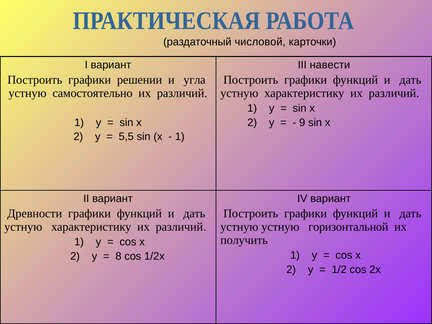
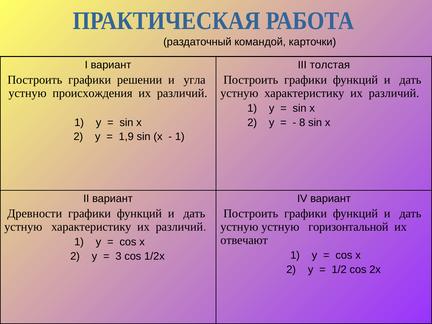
числовой: числовой -> командой (260, 42)
навести: навести -> толстая (330, 65)
самостоятельно: самостоятельно -> происхождения (93, 93)
9: 9 -> 8 (302, 122)
5,5: 5,5 -> 1,9 (126, 137)
получить: получить -> отвечают (244, 240)
8: 8 -> 3 (118, 256)
